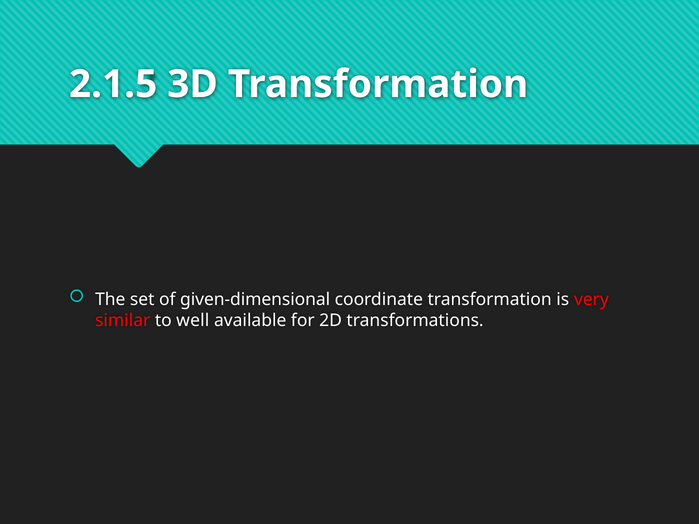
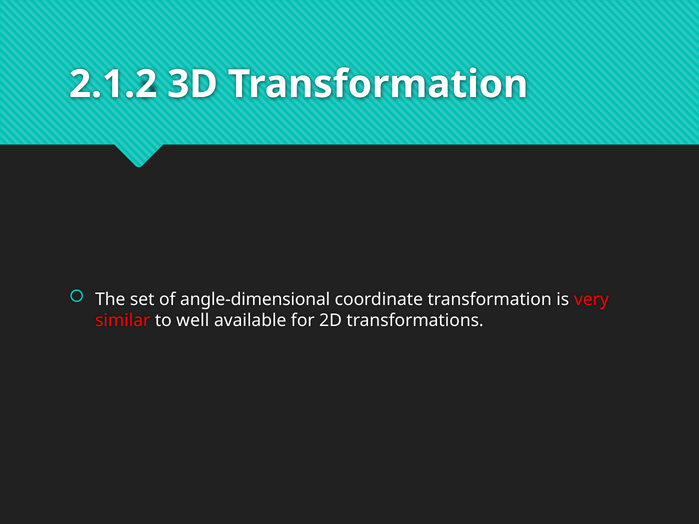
2.1.5: 2.1.5 -> 2.1.2 (113, 84)
given-dimensional: given-dimensional -> angle-dimensional (255, 300)
